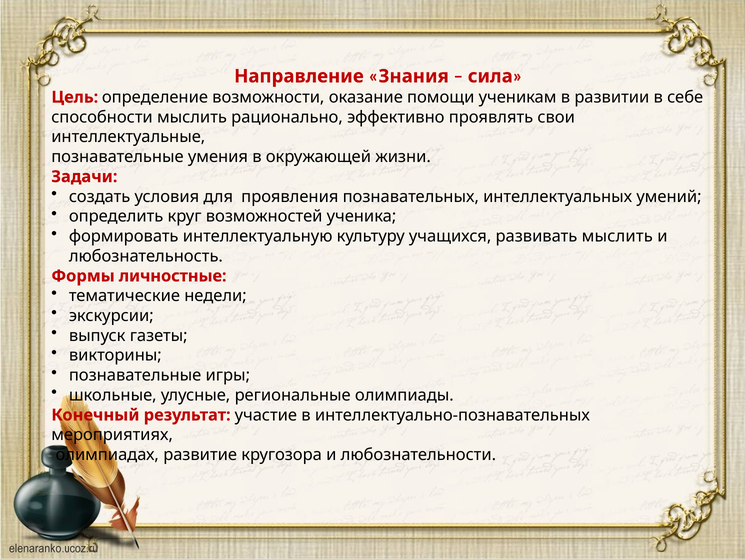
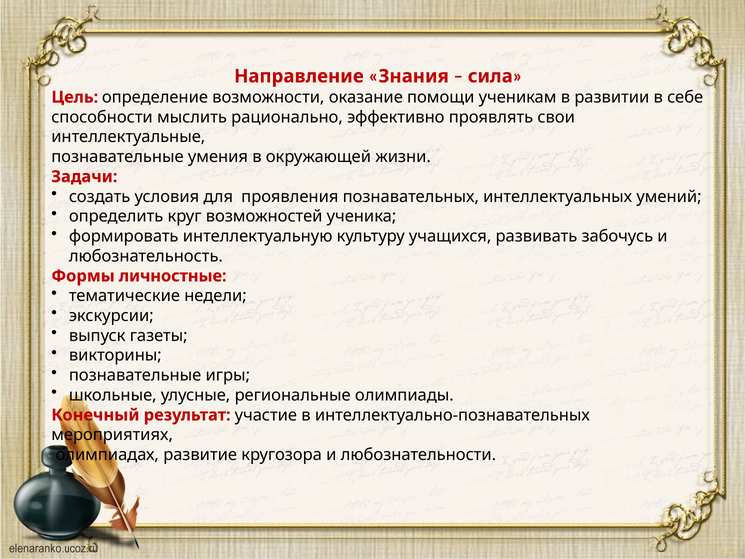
развивать мыслить: мыслить -> забочусь (617, 236)
